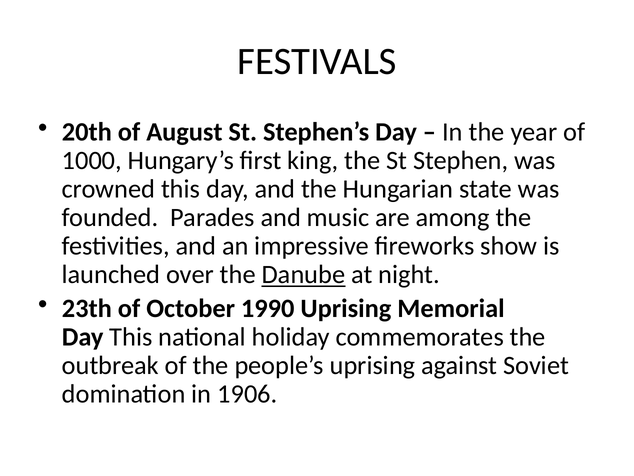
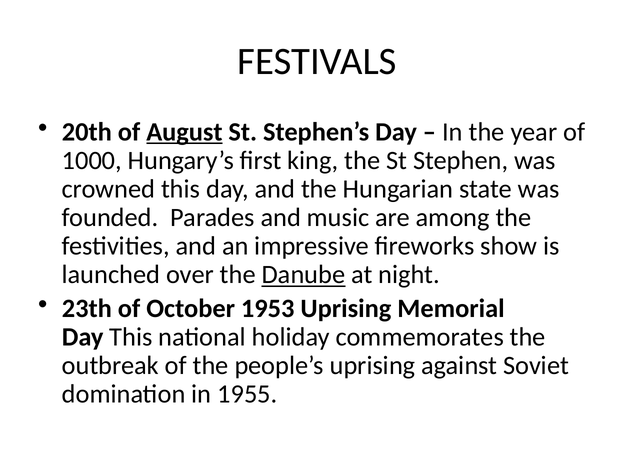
August underline: none -> present (184, 132)
1990: 1990 -> 1953 (268, 308)
1906: 1906 -> 1955 (247, 394)
